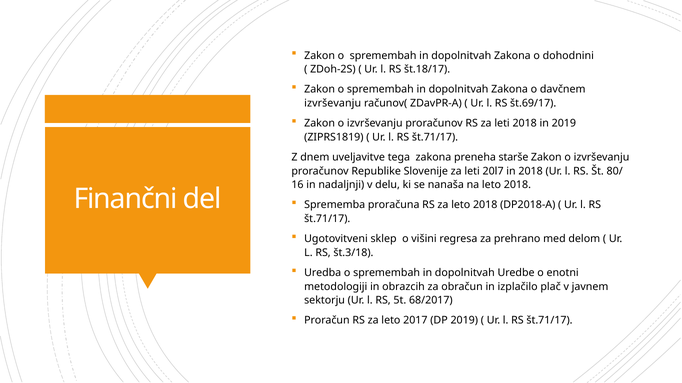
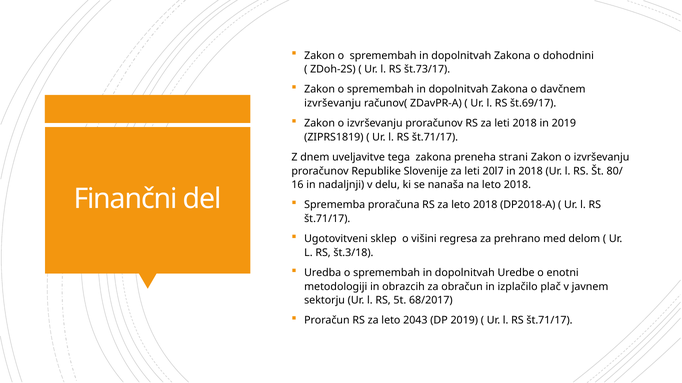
št.18/17: št.18/17 -> št.73/17 (427, 69)
starše: starše -> strani (513, 158)
2017: 2017 -> 2043 (415, 321)
